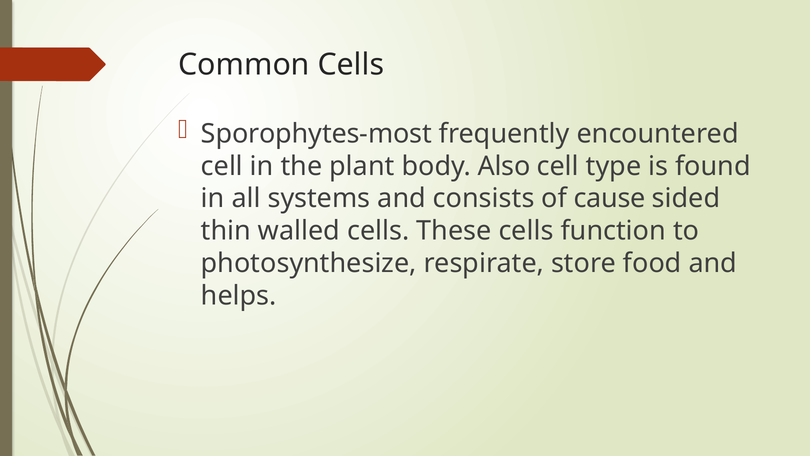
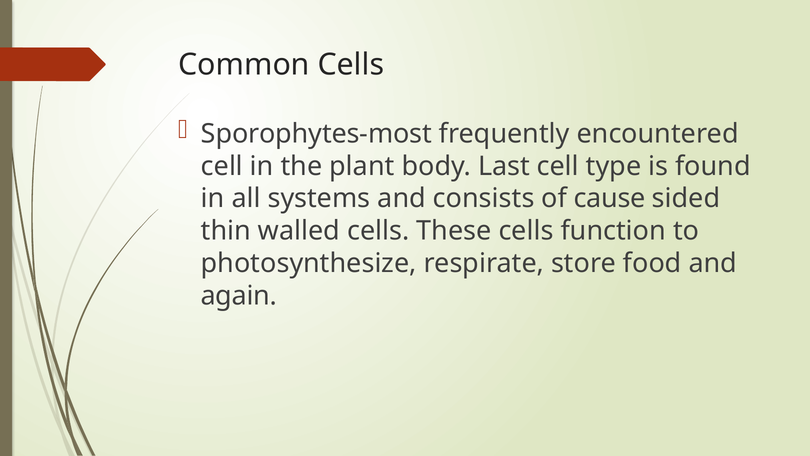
Also: Also -> Last (504, 166)
helps: helps -> again (239, 296)
